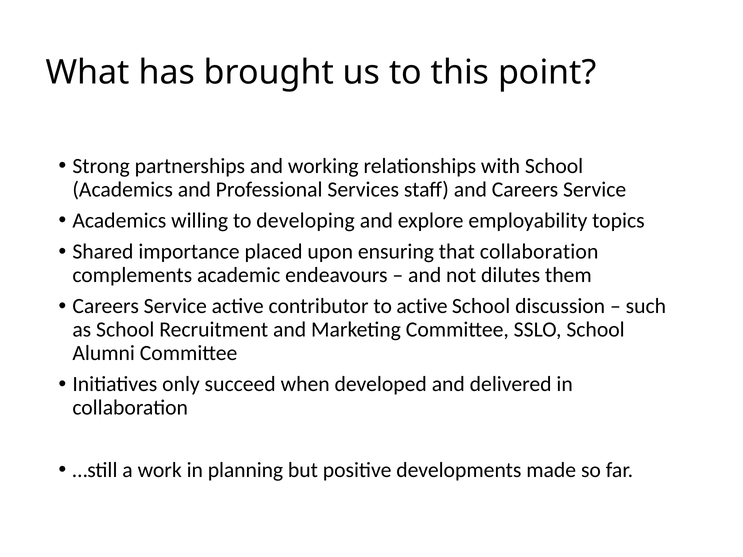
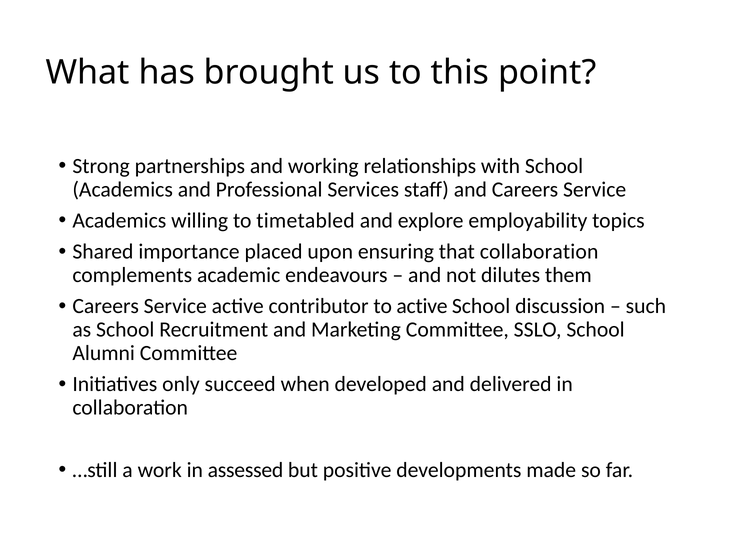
developing: developing -> timetabled (306, 221)
planning: planning -> assessed (246, 470)
